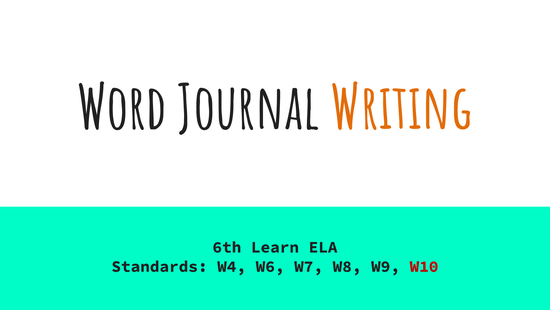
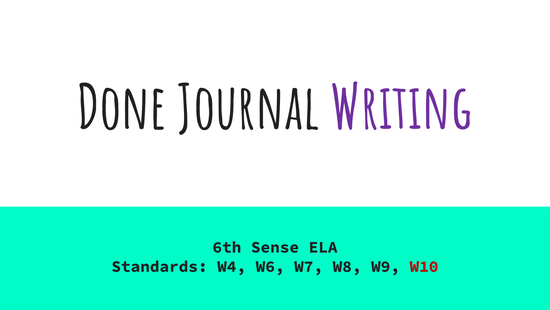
Word: Word -> Done (122, 109)
Writing colour: orange -> purple (401, 109)
Learn: Learn -> Sense (275, 247)
